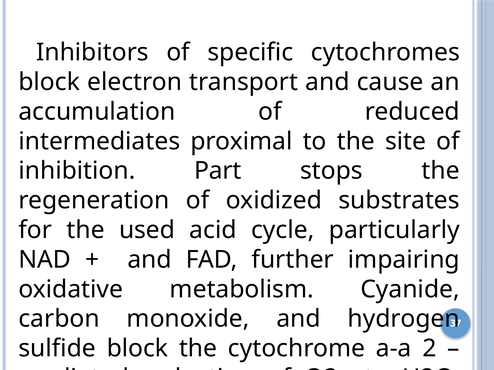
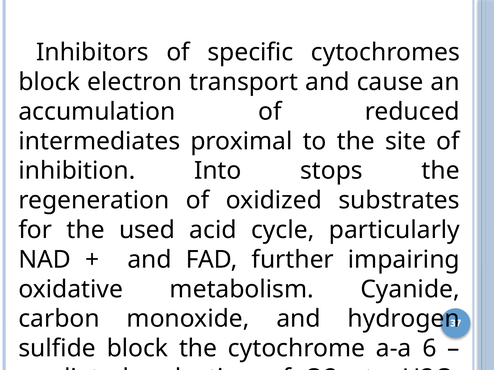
Part: Part -> Into (218, 171)
2: 2 -> 6 (429, 349)
